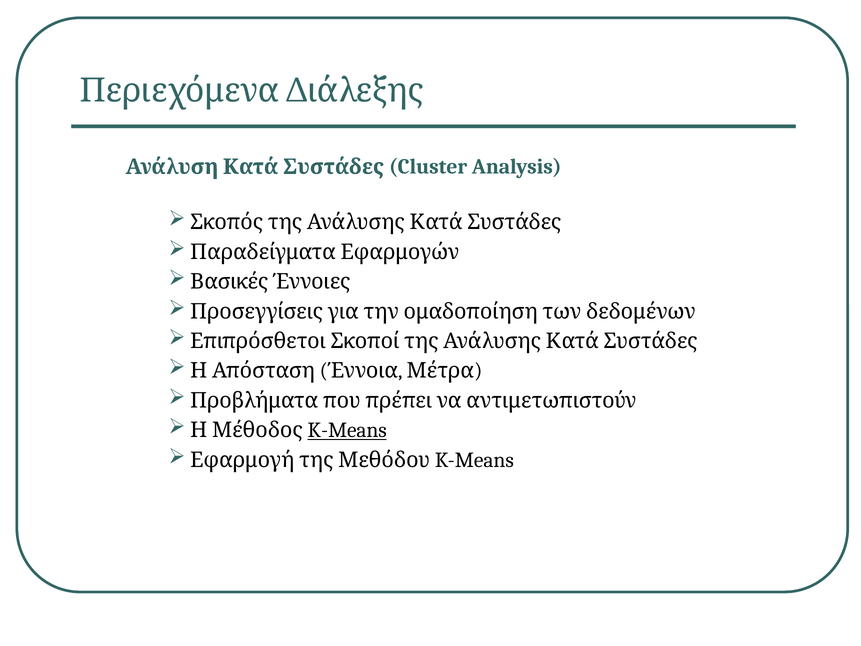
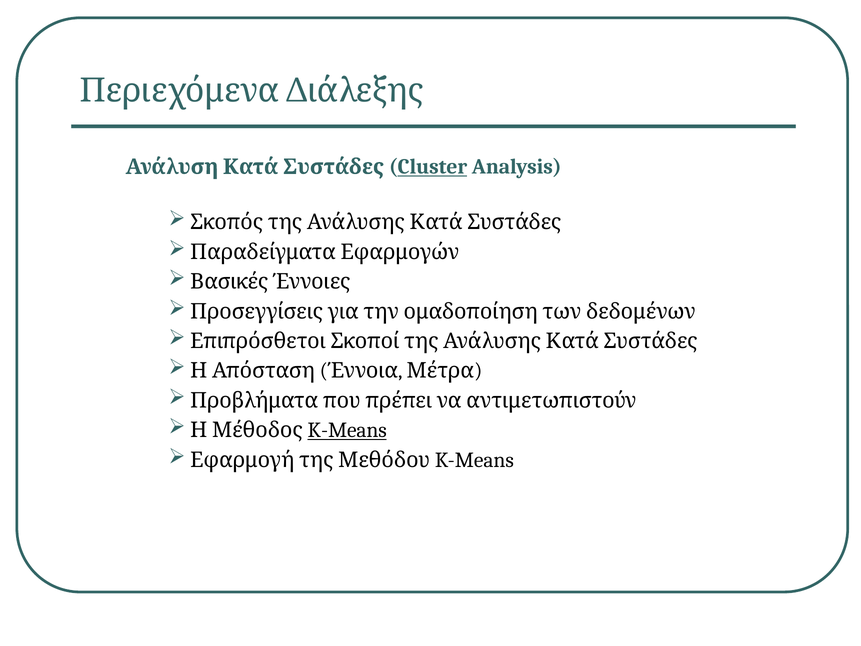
Cluster underline: none -> present (432, 167)
